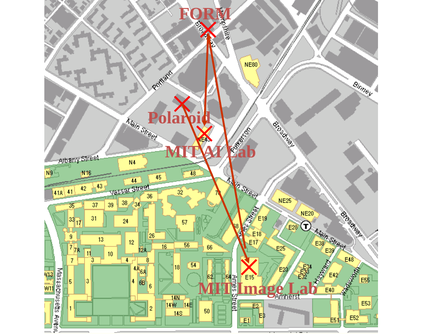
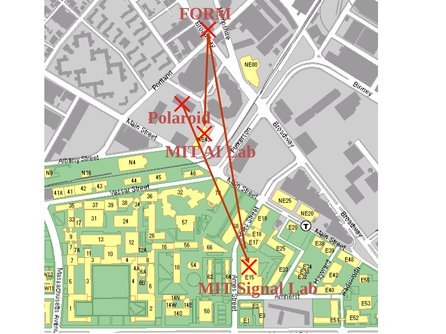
Image: Image -> Signal (260, 289)
